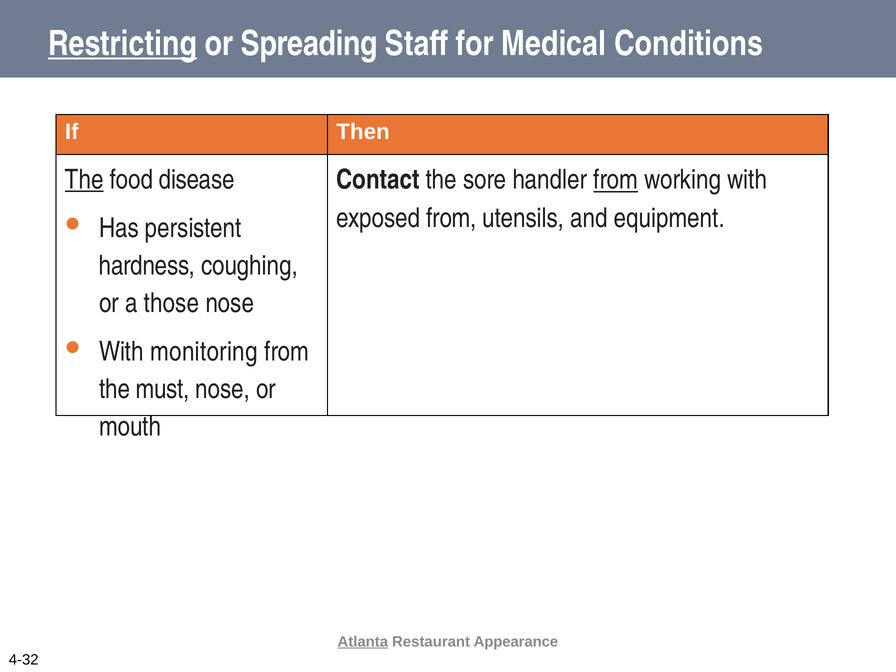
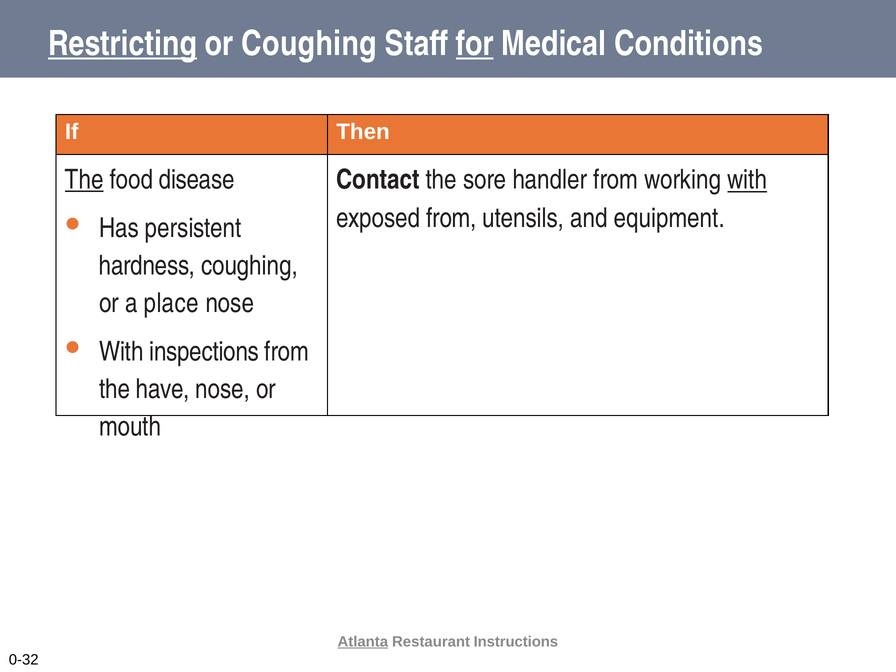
or Spreading: Spreading -> Coughing (309, 44)
for underline: none -> present (475, 44)
from underline: present -> none (616, 180)
with underline: none -> present (747, 180)
those: those -> place (171, 303)
monitoring: monitoring -> inspections (204, 352)
must: must -> have (163, 389)
Appearance: Appearance -> Instructions (516, 642)
4-32: 4-32 -> 0-32 (24, 660)
